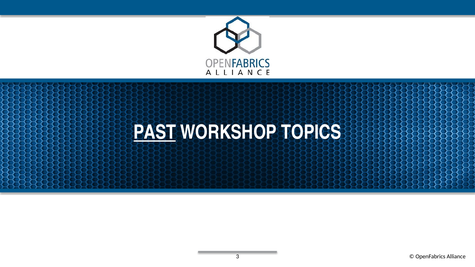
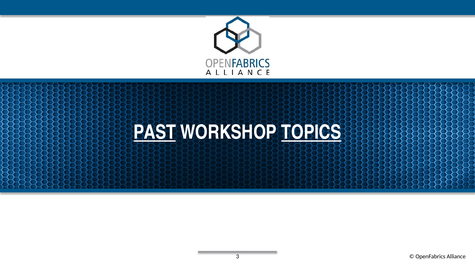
TOPICS underline: none -> present (311, 133)
